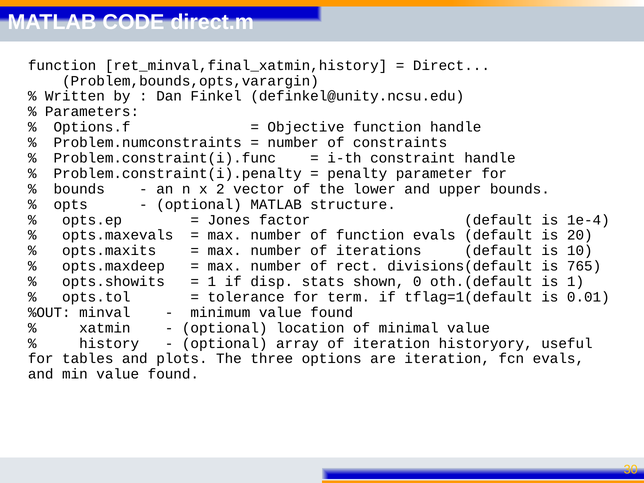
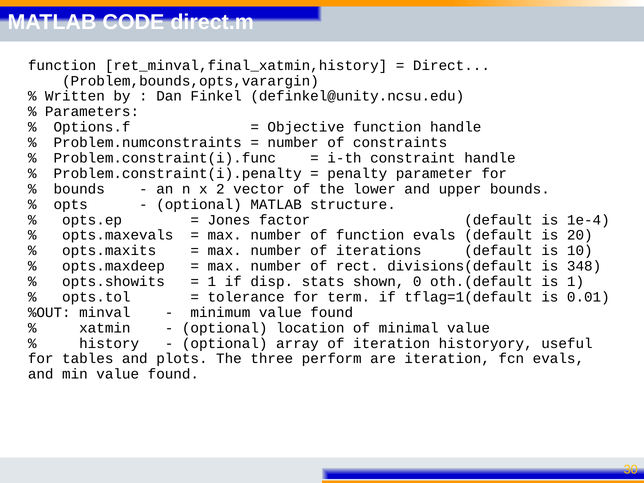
765: 765 -> 348 (584, 266)
options: options -> perform (332, 359)
